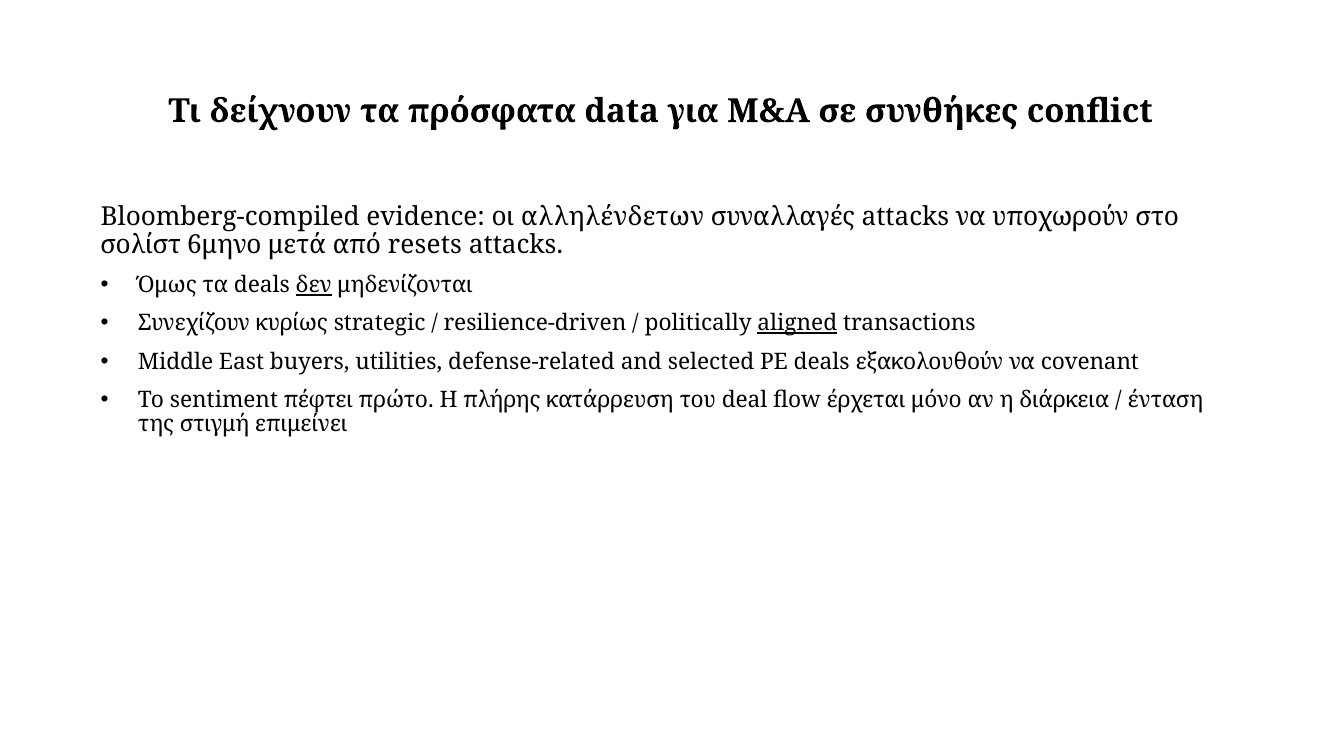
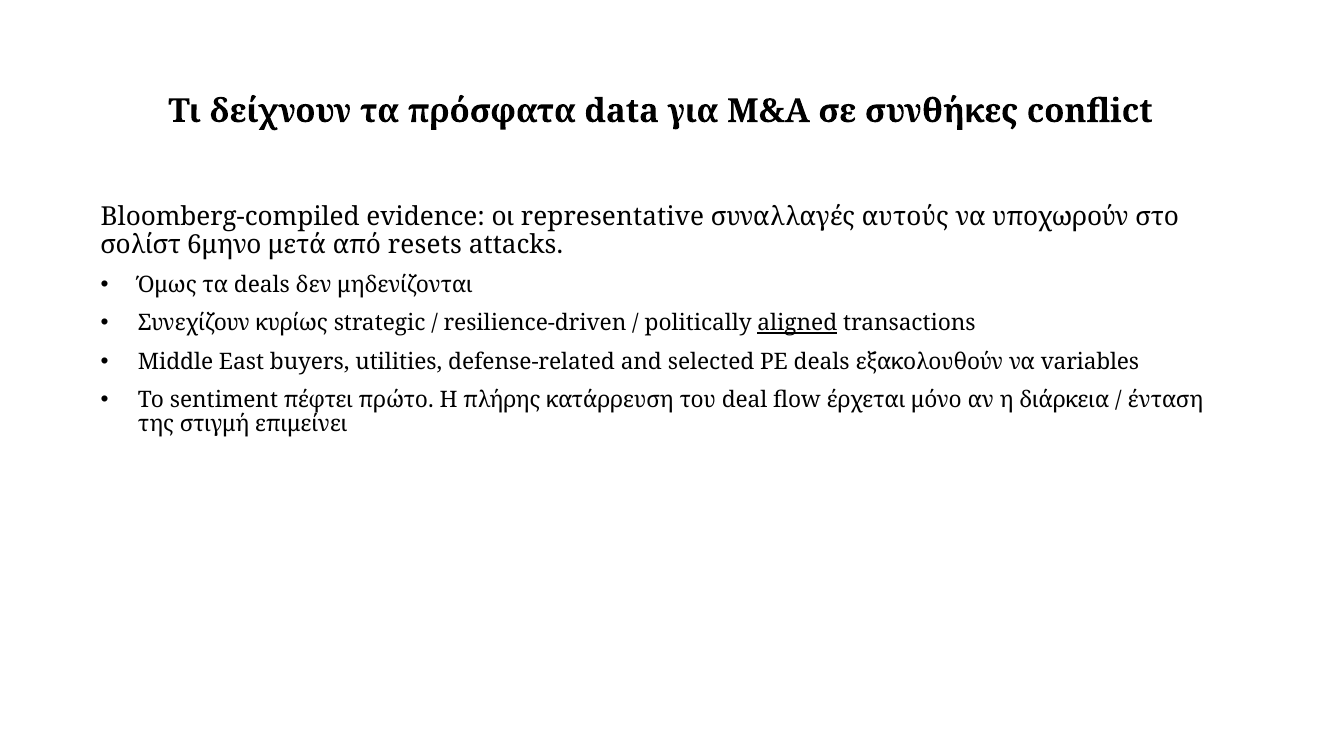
αλληλένδετων: αλληλένδετων -> representative (613, 217)
συναλλαγές attacks: attacks -> αυτούς (905, 217)
δεν underline: present -> none (314, 285)
covenant: covenant -> variables (1090, 362)
